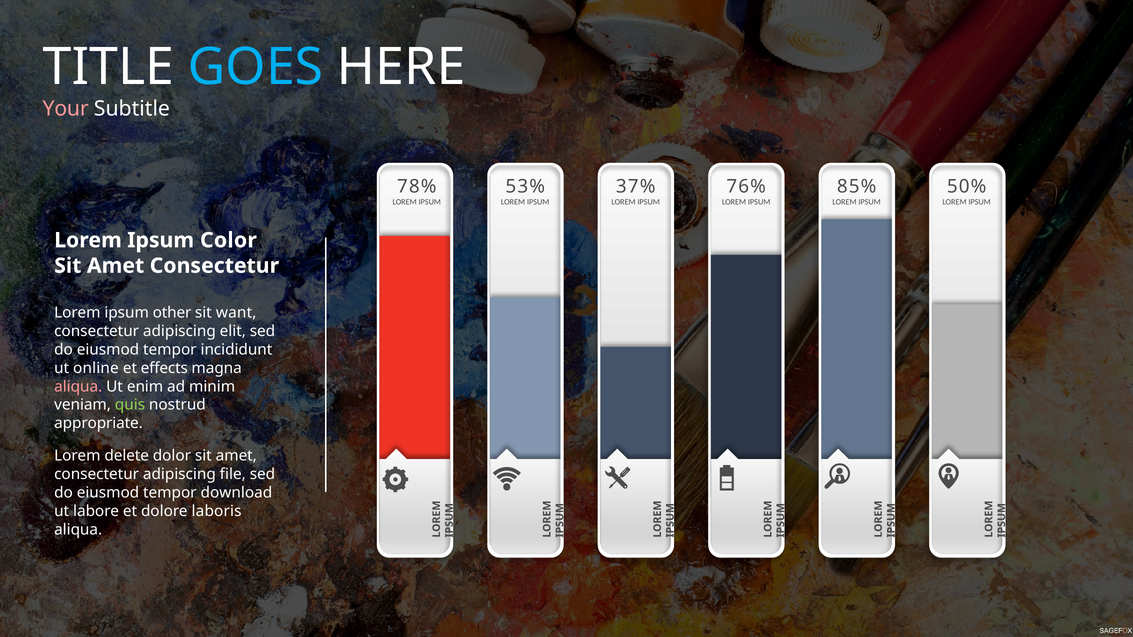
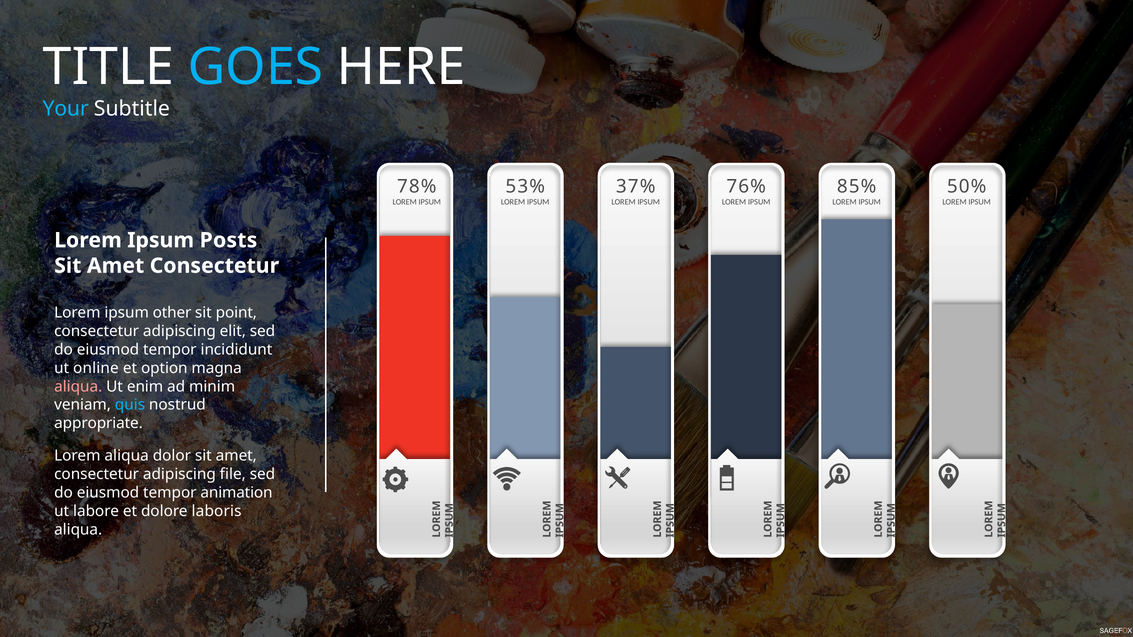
Your colour: pink -> light blue (66, 109)
Color: Color -> Posts (228, 240)
want: want -> point (236, 313)
effects: effects -> option (164, 368)
quis colour: light green -> light blue (130, 405)
Lorem delete: delete -> aliqua (127, 456)
download: download -> animation (237, 493)
